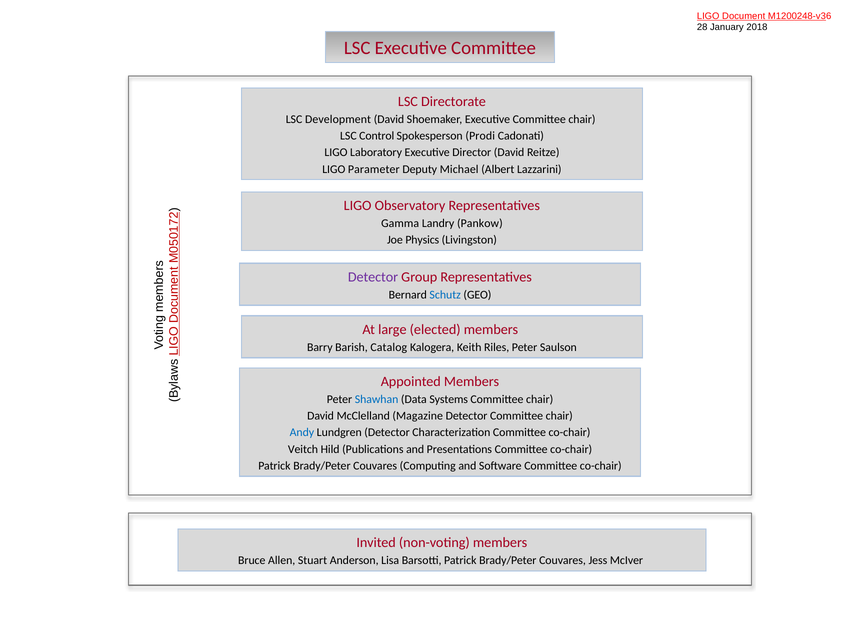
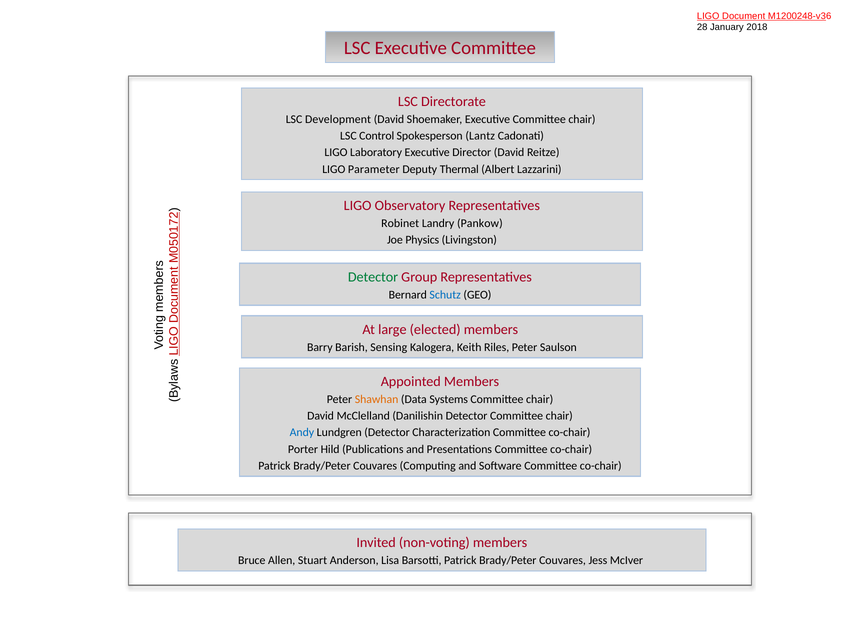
Prodi: Prodi -> Lantz (480, 136)
Michael: Michael -> Thermal (459, 169)
Gamma: Gamma -> Robinet (400, 223)
Detector colour: purple -> green (373, 277)
Catalog: Catalog -> Sensing (389, 347)
Shawhan colour: blue -> orange (377, 399)
Magazine: Magazine -> Danilishin (418, 416)
Veitch: Veitch -> Porter (303, 449)
